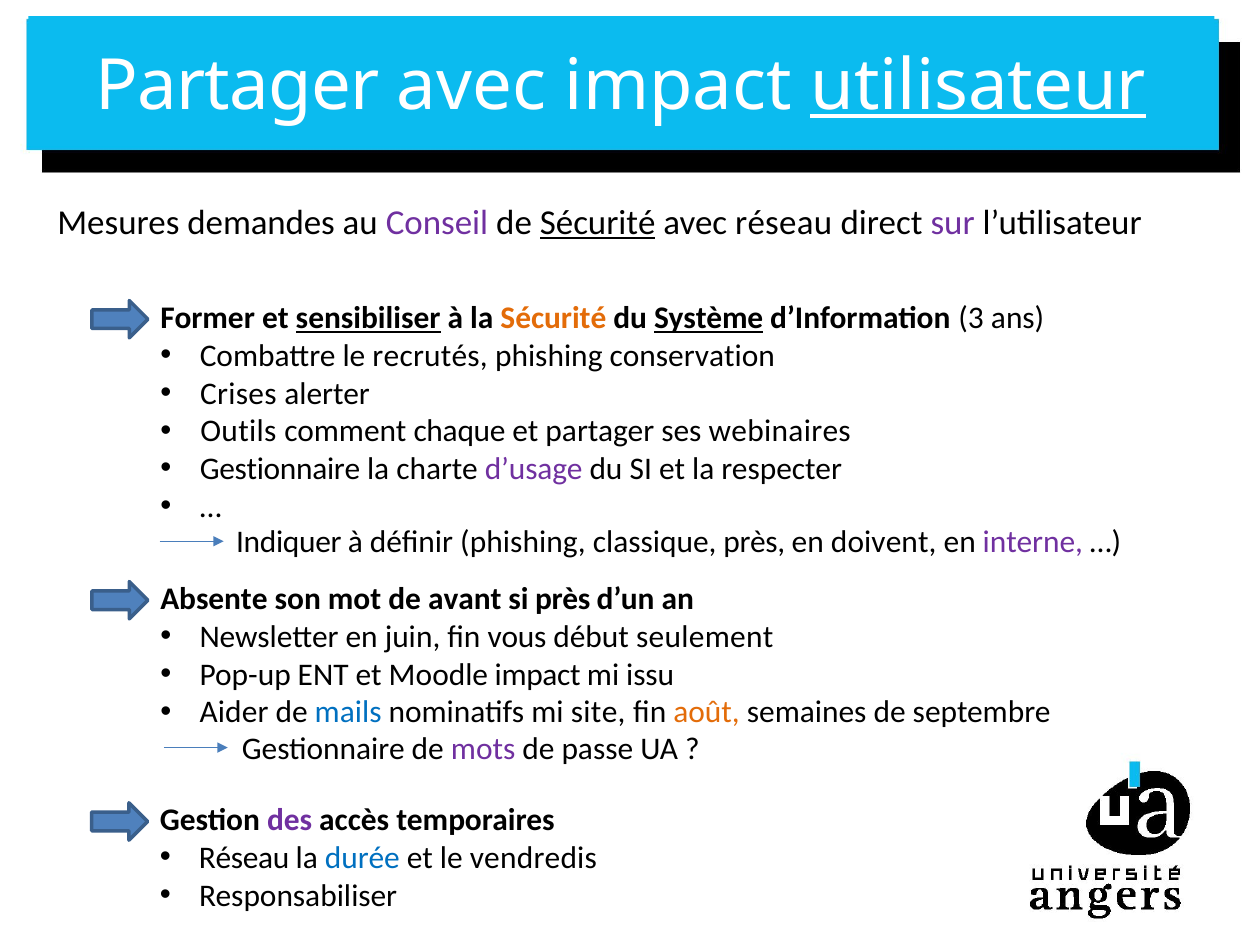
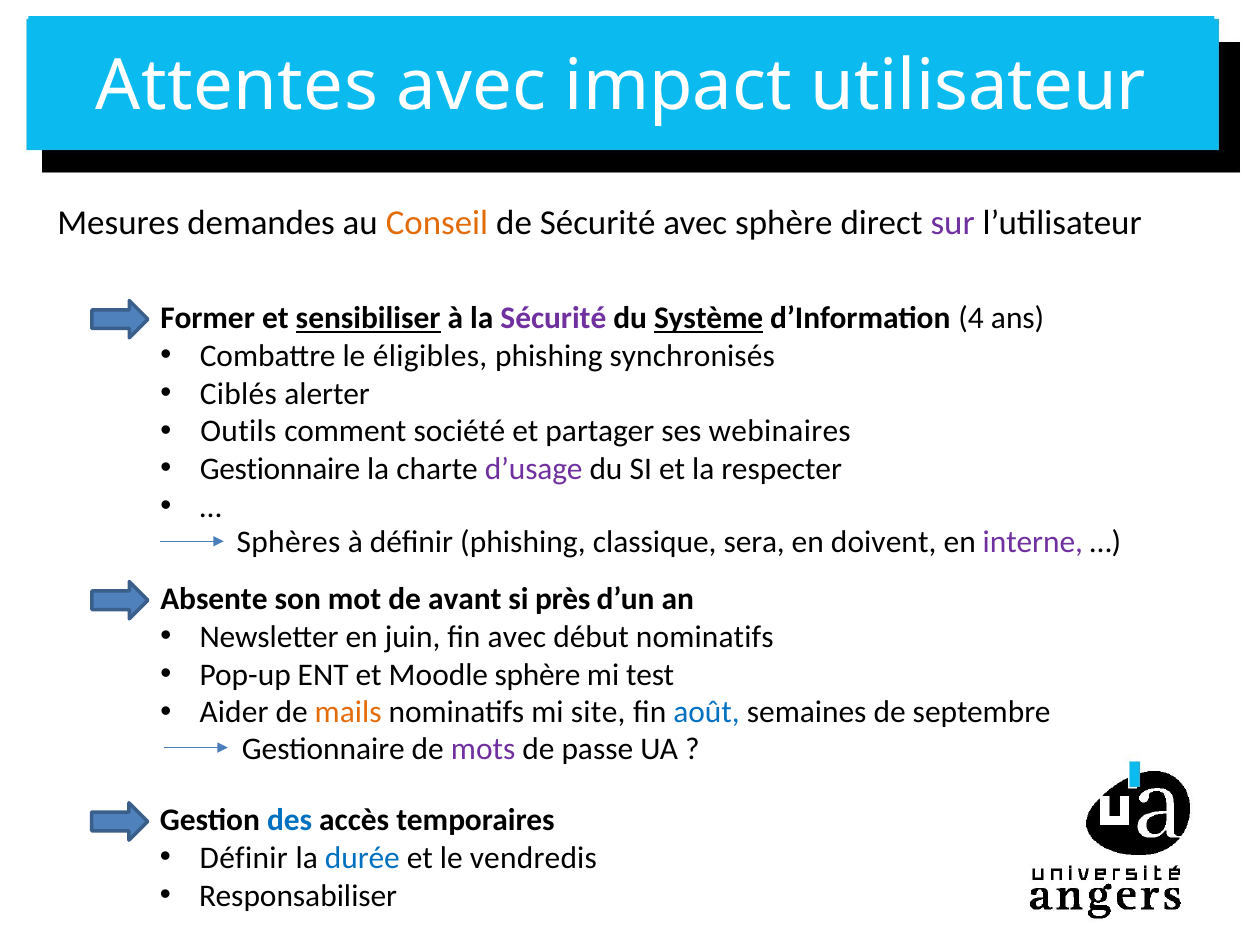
Partager: Partager -> Attentes (237, 86)
utilisateur underline: present -> none (978, 86)
Conseil colour: purple -> orange (437, 223)
Sécurité underline: present -> none (598, 223)
avec réseau: réseau -> sphère (784, 223)
Sécurité colour: orange -> purple (553, 318)
3: 3 -> 4 (971, 318)
recrutés: recrutés -> éligibles (430, 356)
conservation: conservation -> synchronisés (692, 356)
Crises: Crises -> Ciblés (238, 394)
chaque: chaque -> société (459, 431)
Indiquer: Indiquer -> Sphères (289, 542)
classique près: près -> sera (754, 542)
fin vous: vous -> avec (517, 637)
début seulement: seulement -> nominatifs (705, 637)
Moodle impact: impact -> sphère (538, 675)
issu: issu -> test (650, 675)
mails colour: blue -> orange (348, 712)
août colour: orange -> blue (707, 712)
des colour: purple -> blue (290, 820)
Réseau: Réseau -> Définir (244, 858)
